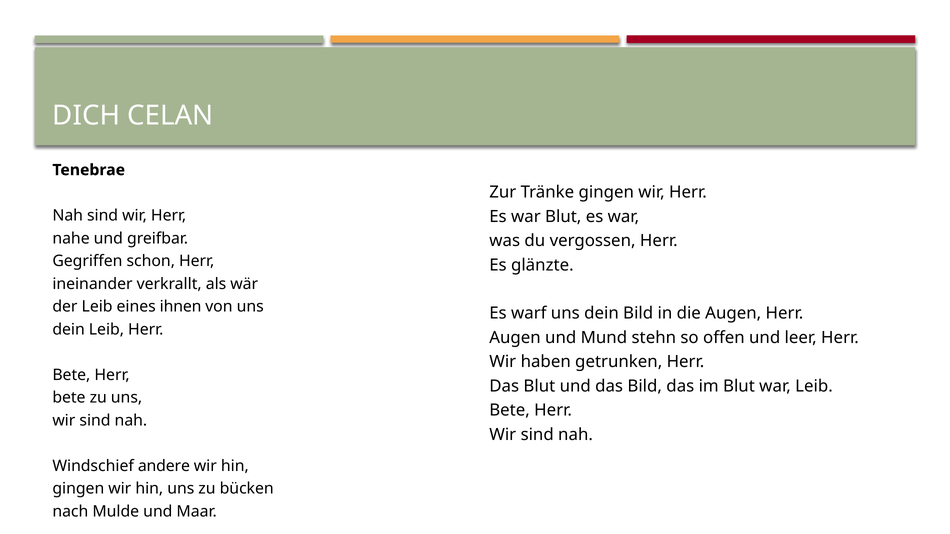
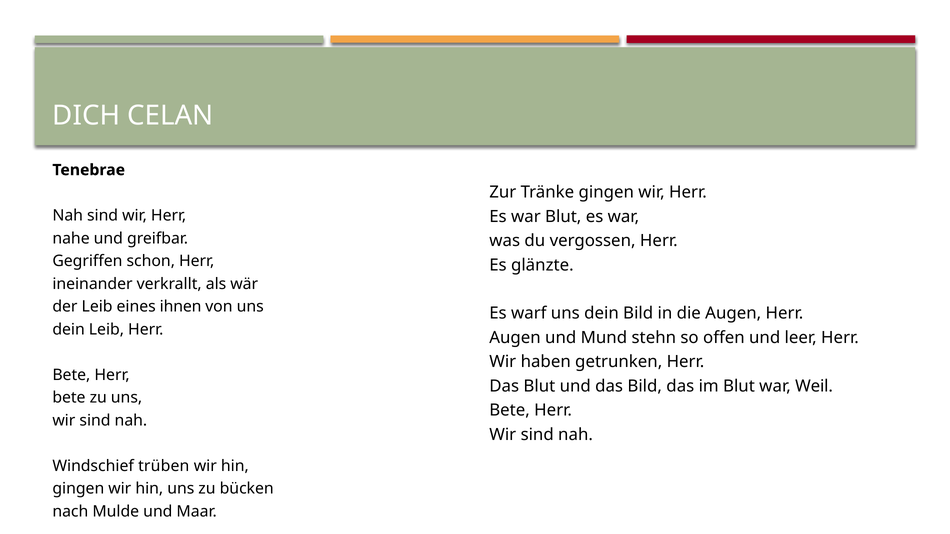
war Leib: Leib -> Weil (814, 386)
andere: andere -> trüben (164, 466)
